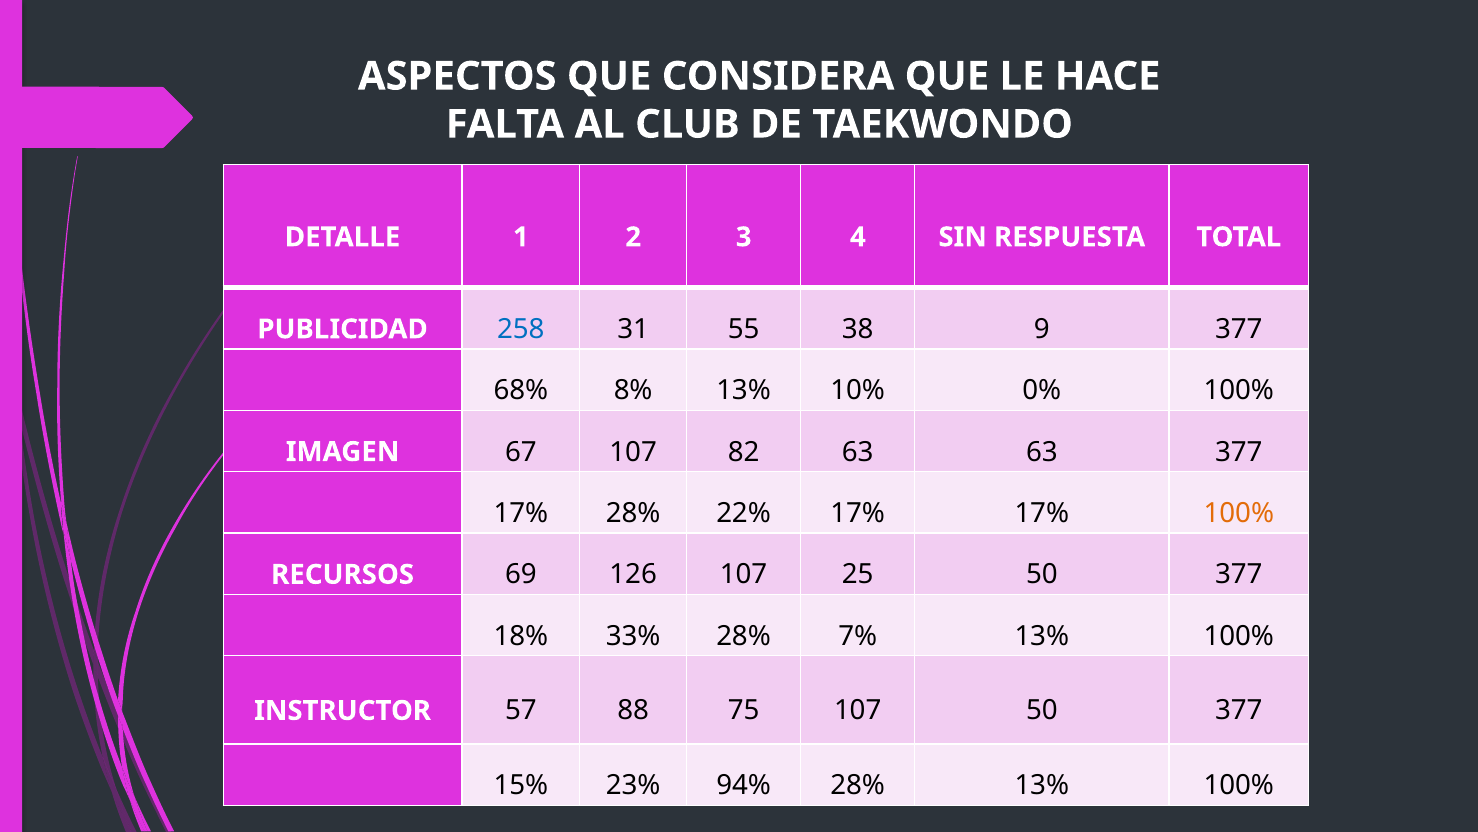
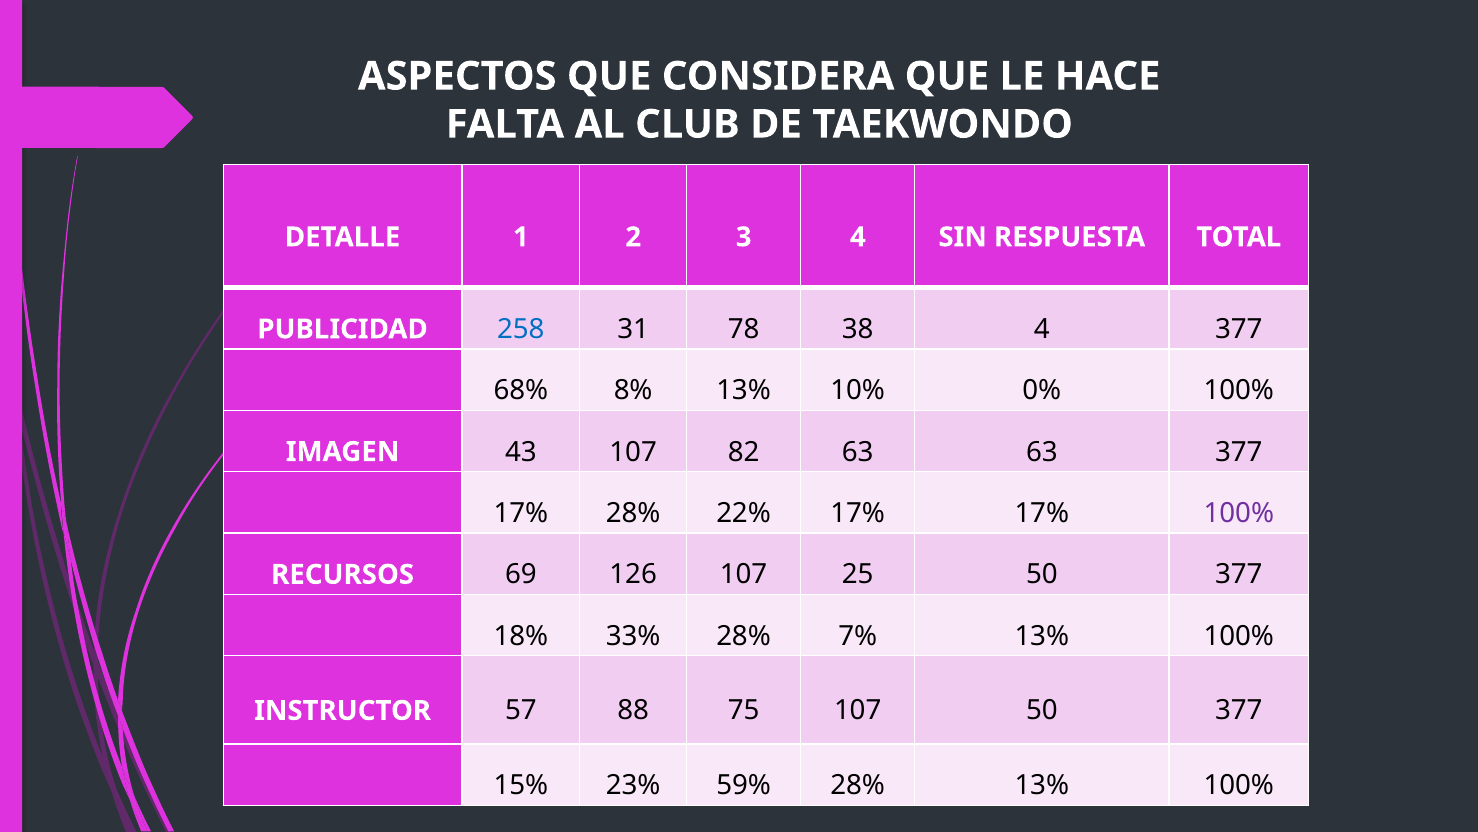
55: 55 -> 78 (744, 329)
38 9: 9 -> 4 (1042, 329)
67: 67 -> 43 (521, 452)
100% colour: orange -> purple (1239, 513)
94%: 94% -> 59% (744, 785)
